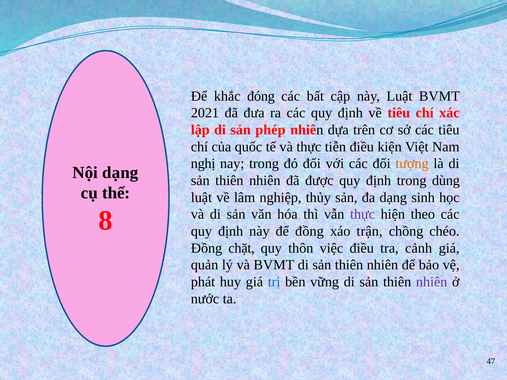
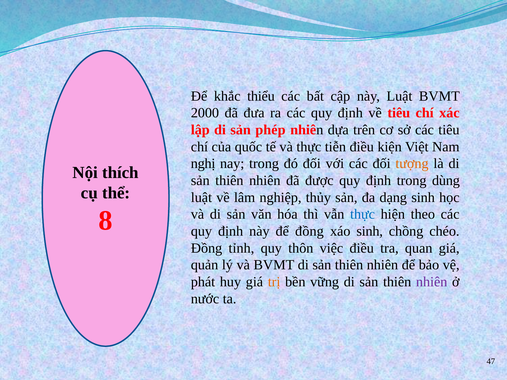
đóng: đóng -> thiểu (261, 96)
2021: 2021 -> 2000 (205, 113)
Nội dạng: dạng -> thích (120, 173)
thực colour: purple -> blue (363, 214)
xáo trận: trận -> sinh (370, 231)
chặt: chặt -> tỉnh (241, 248)
cảnh: cảnh -> quan (419, 248)
trị colour: blue -> orange (274, 282)
